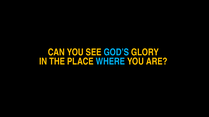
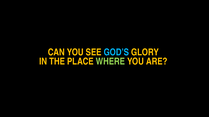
WHERE colour: light blue -> light green (110, 62)
